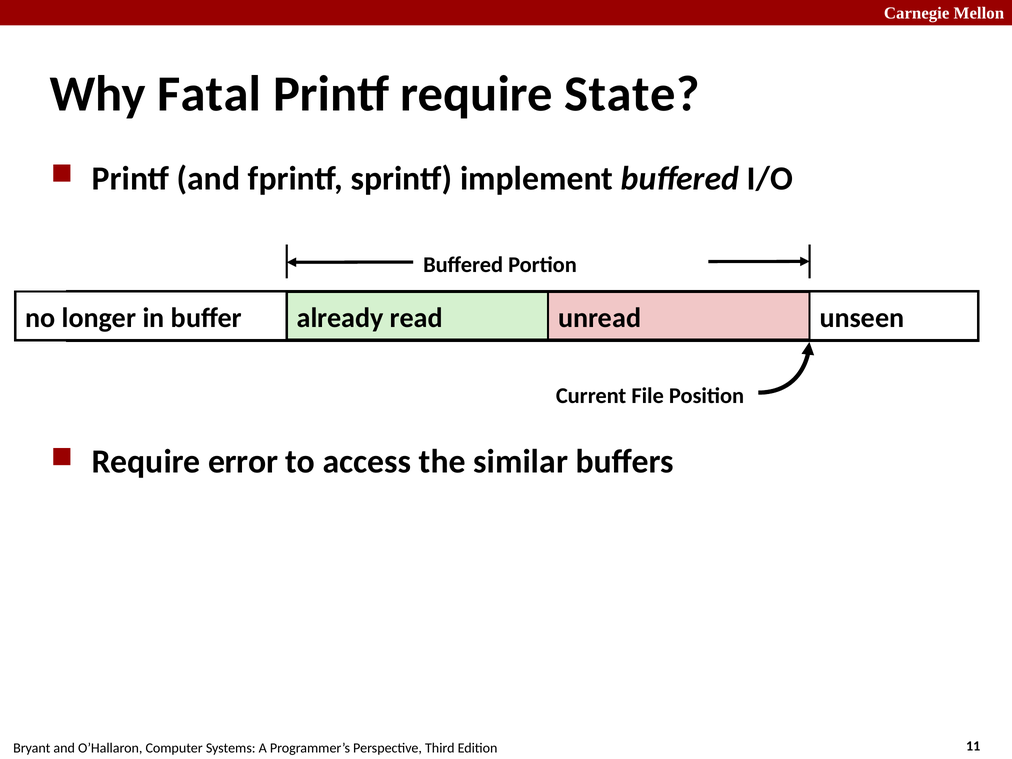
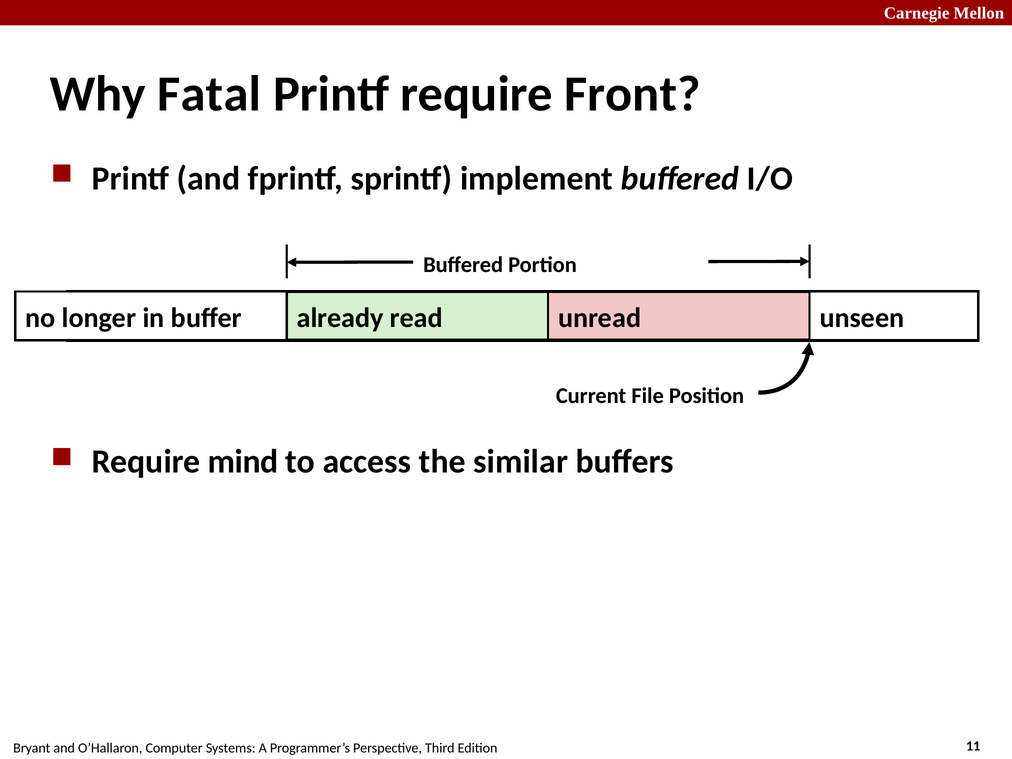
State: State -> Front (632, 94)
error: error -> mind (243, 462)
